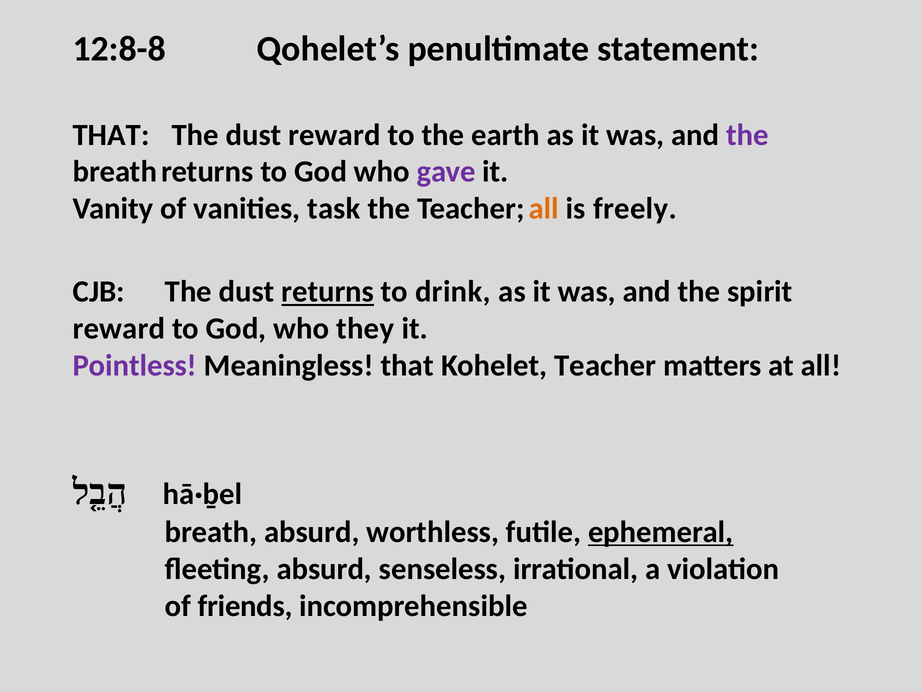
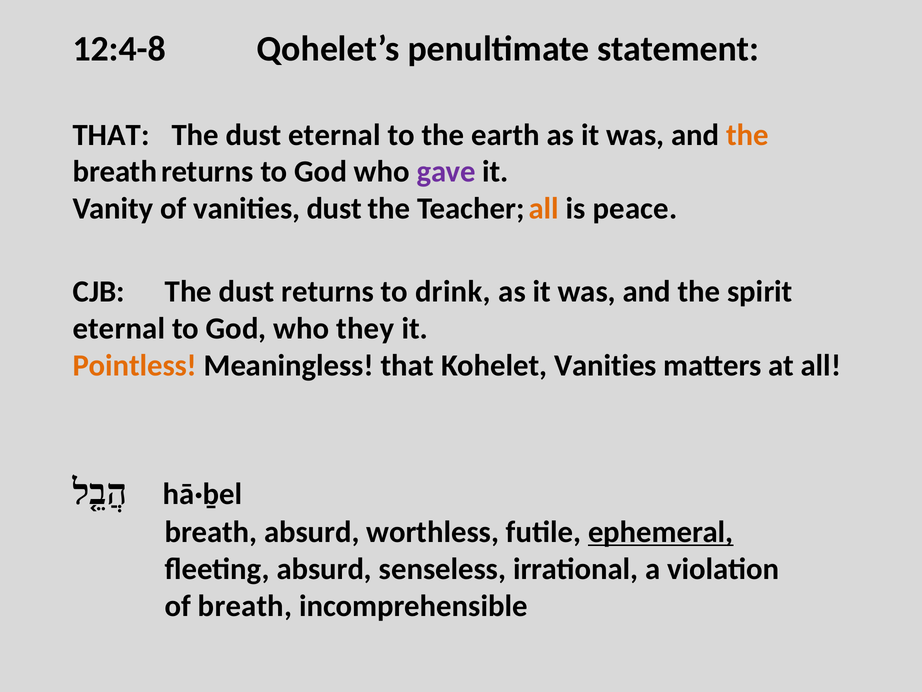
12:8-8: 12:8-8 -> 12:4-8 (119, 49)
dust reward: reward -> eternal (335, 135)
the colour: purple -> orange (748, 135)
vanities task: task -> dust (334, 209)
freely: freely -> peace (635, 209)
returns underline: present -> none (328, 291)
reward: reward -> eternal (119, 328)
Pointless colour: purple -> orange (135, 365)
Kohelet Teacher: Teacher -> Vanities (605, 365)
of friends: friends -> breath (245, 605)
